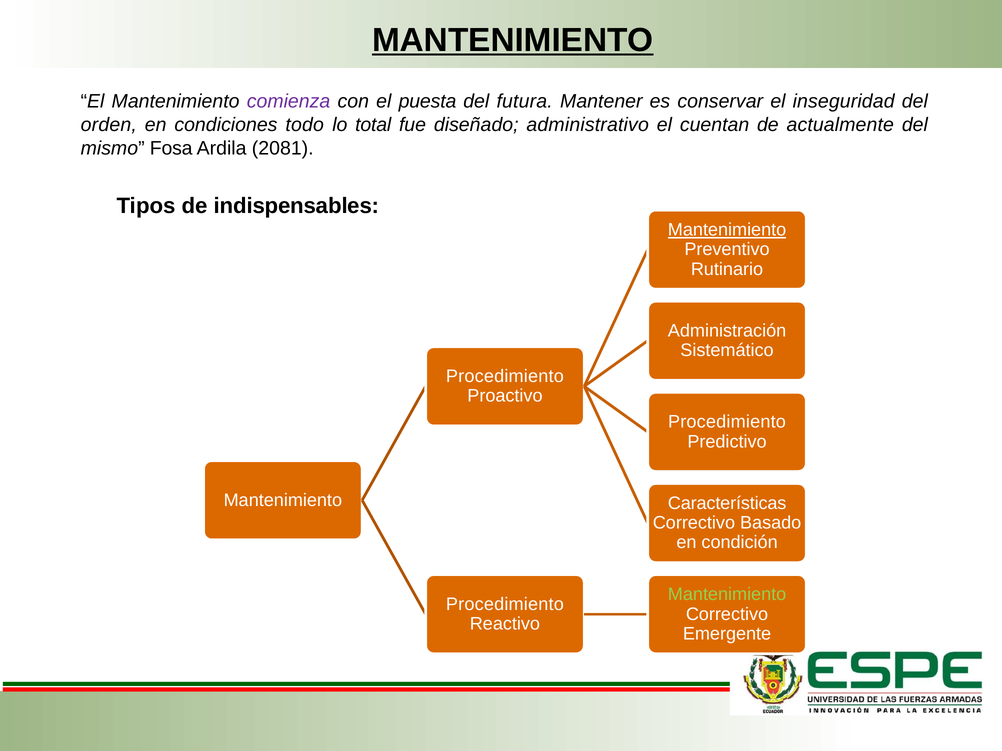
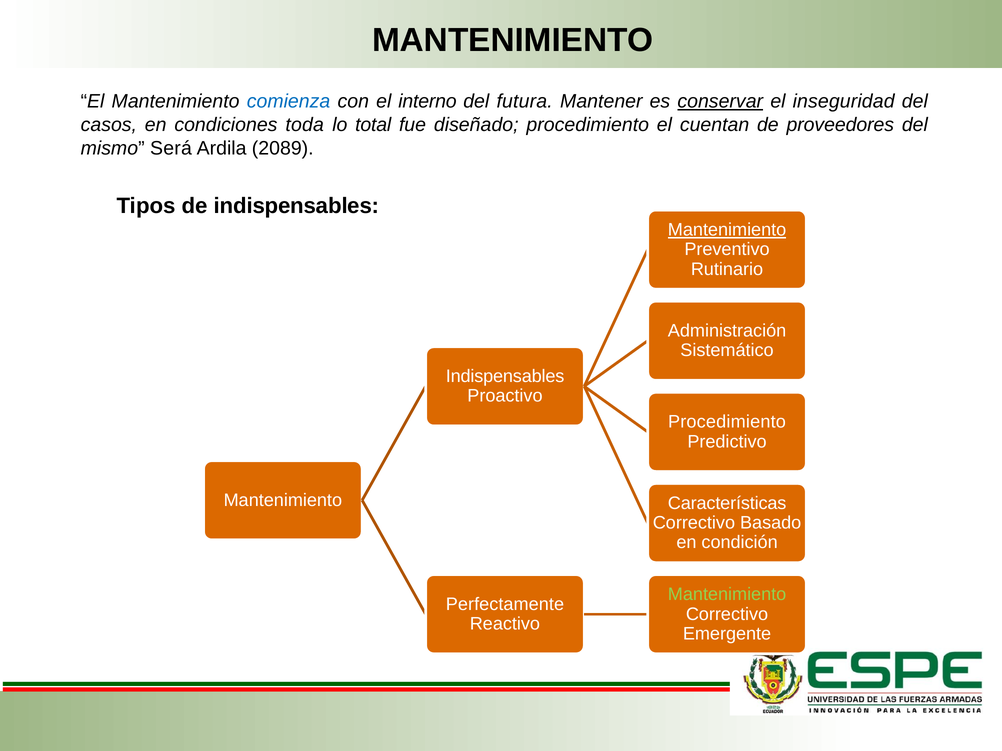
MANTENIMIENTO underline: present -> none (513, 40)
comienza colour: purple -> blue (289, 101)
puesta: puesta -> interno (428, 101)
conservar underline: none -> present (720, 101)
orden: orden -> casos (109, 125)
todo: todo -> toda (305, 125)
diseñado administrativo: administrativo -> procedimiento (588, 125)
actualmente: actualmente -> proveedores (840, 125)
Fosa: Fosa -> Será (171, 148)
2081: 2081 -> 2089 (283, 148)
Procedimiento: Procedimiento -> Indispensables (505, 377)
Procedimiento: Procedimiento -> Perfectamente (505, 605)
